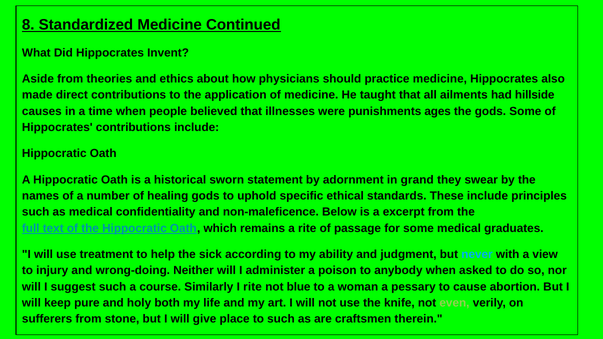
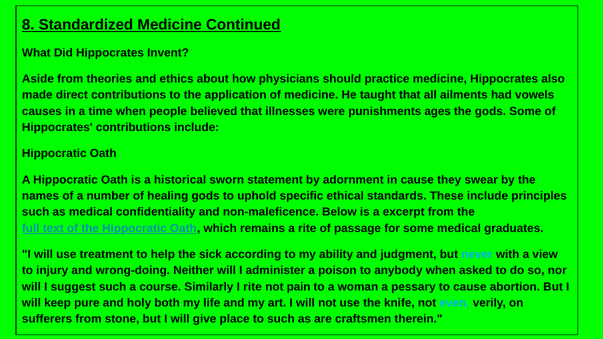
hillside: hillside -> vowels (535, 95)
in grand: grand -> cause (417, 180)
blue: blue -> pain (299, 287)
even colour: light green -> light blue (454, 303)
